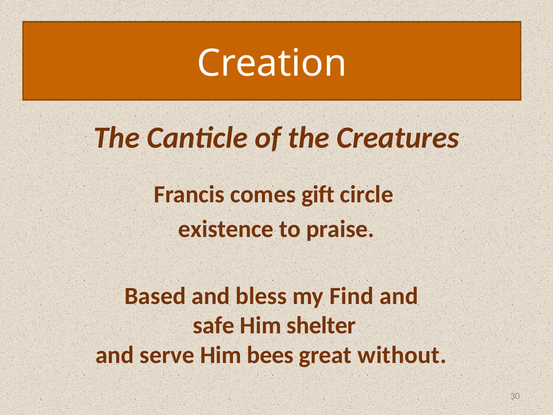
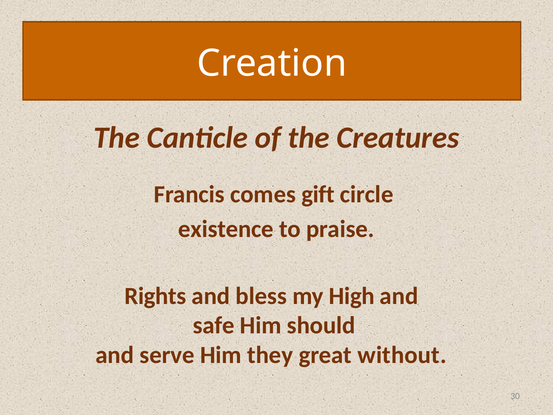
Based: Based -> Rights (155, 296)
Find: Find -> High (352, 296)
shelter: shelter -> should (321, 325)
bees: bees -> they (270, 355)
